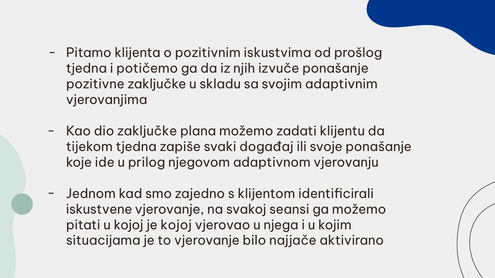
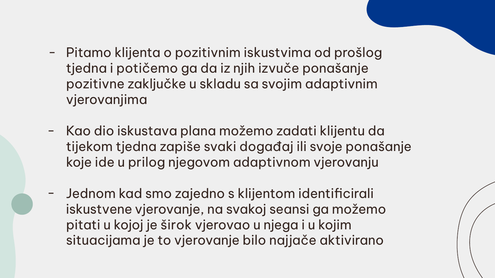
dio zaključke: zaključke -> iskustava (147, 131)
je kojoj: kojoj -> širok (176, 225)
